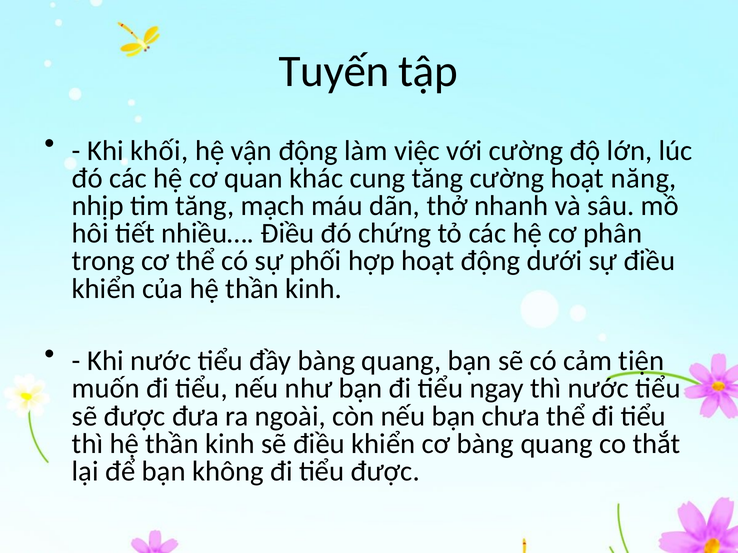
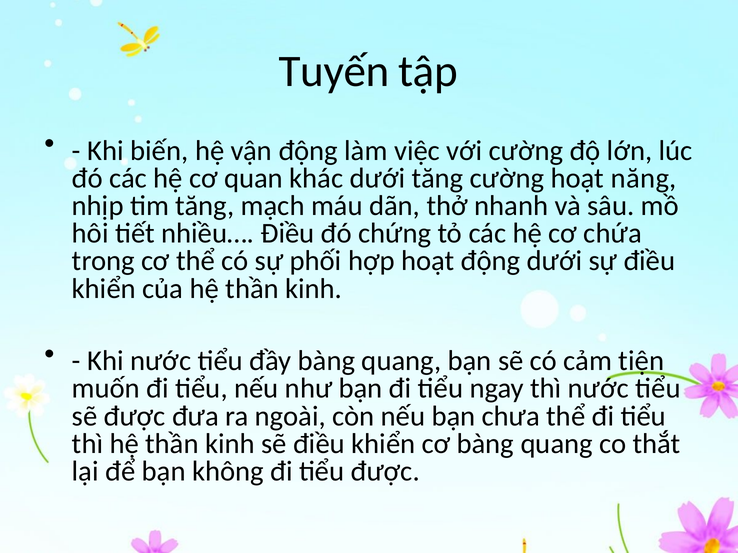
khối: khối -> biến (159, 151)
khác cung: cung -> dưới (378, 179)
phân: phân -> chứa (613, 234)
